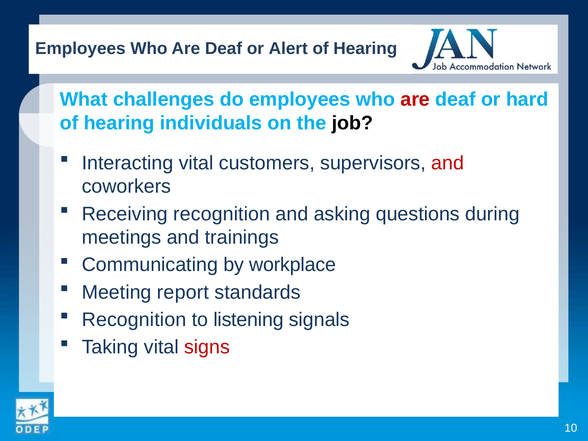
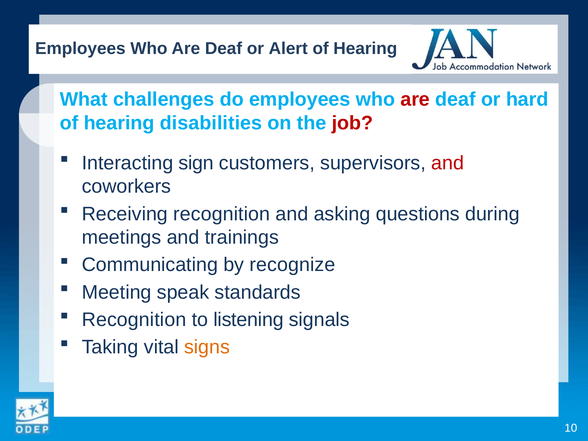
individuals: individuals -> disabilities (211, 123)
job colour: black -> red (352, 123)
Interacting vital: vital -> sign (196, 163)
workplace: workplace -> recognize (292, 265)
report: report -> speak (183, 292)
signs colour: red -> orange (207, 347)
